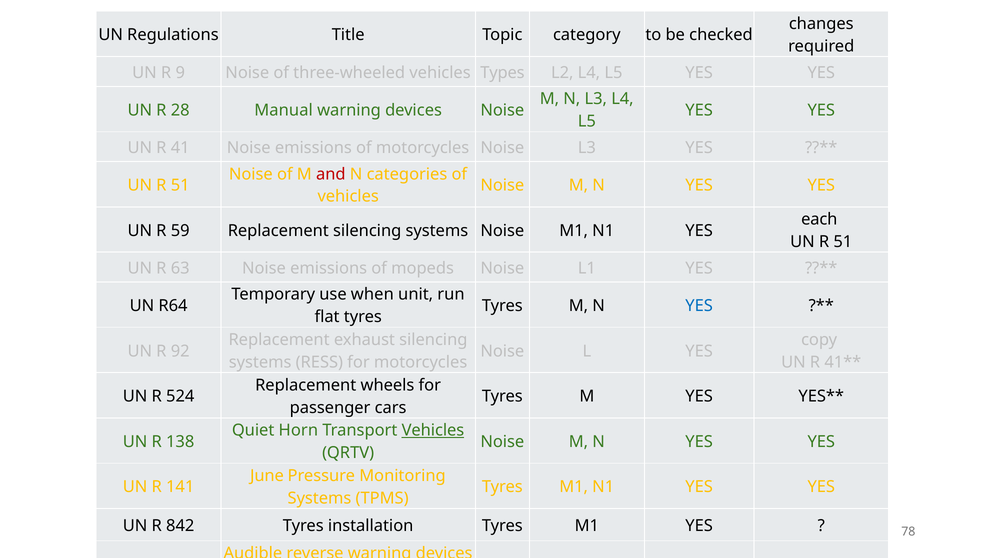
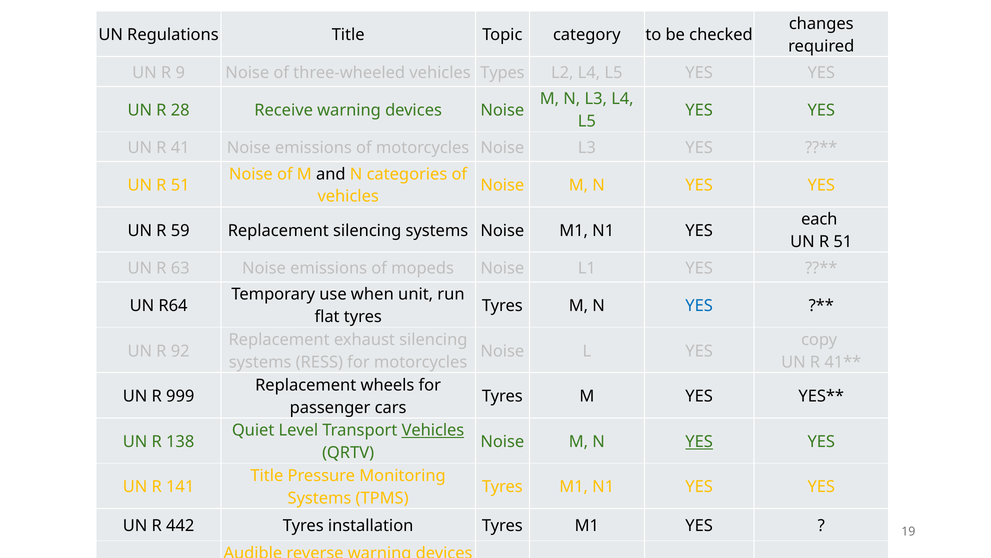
Manual: Manual -> Receive (284, 110)
and colour: red -> black (331, 174)
524: 524 -> 999 (180, 396)
Horn: Horn -> Level (298, 430)
YES underline: none -> present (699, 441)
June: June -> Title (267, 475)
842: 842 -> 442 (180, 525)
78: 78 -> 19 (908, 531)
